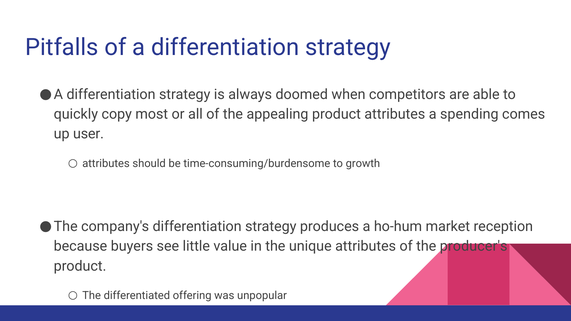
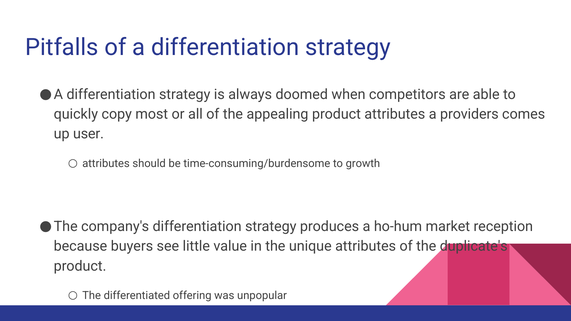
spending: spending -> providers (469, 114)
producer's: producer's -> duplicate's (474, 246)
